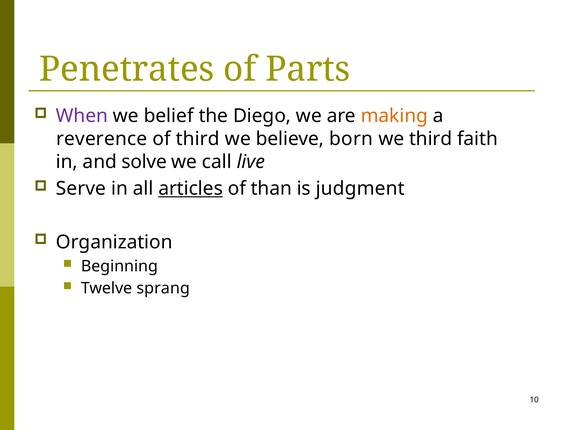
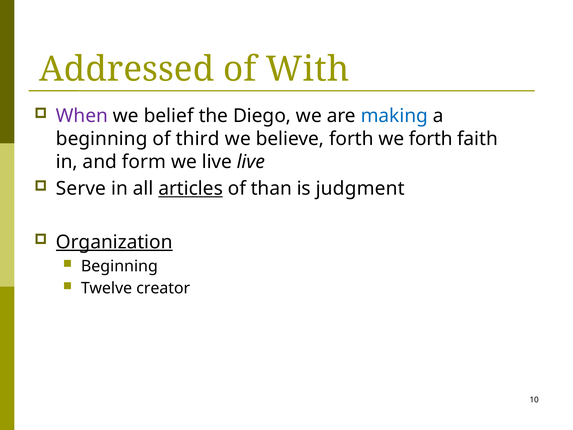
Penetrates: Penetrates -> Addressed (127, 69)
Parts: Parts -> With (308, 69)
making colour: orange -> blue (394, 116)
reverence: reverence -> beginning (102, 139)
believe born: born -> forth (351, 139)
we third: third -> forth (431, 139)
solve: solve -> form (144, 162)
we call: call -> live (217, 162)
Organization underline: none -> present (114, 242)
sprang: sprang -> creator (163, 288)
